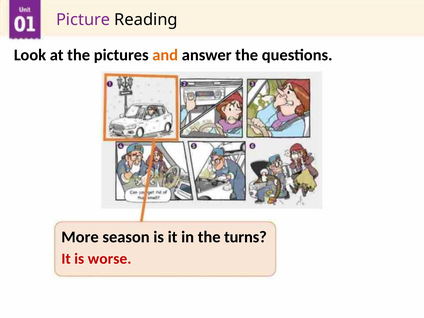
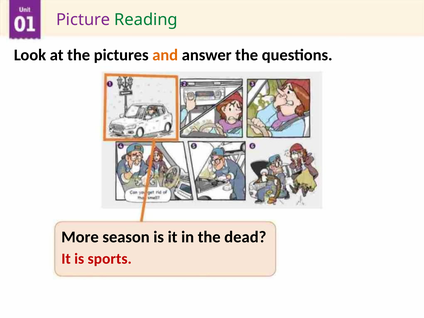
Reading colour: black -> green (146, 20)
turns: turns -> dead (245, 237)
worse: worse -> sports (110, 259)
